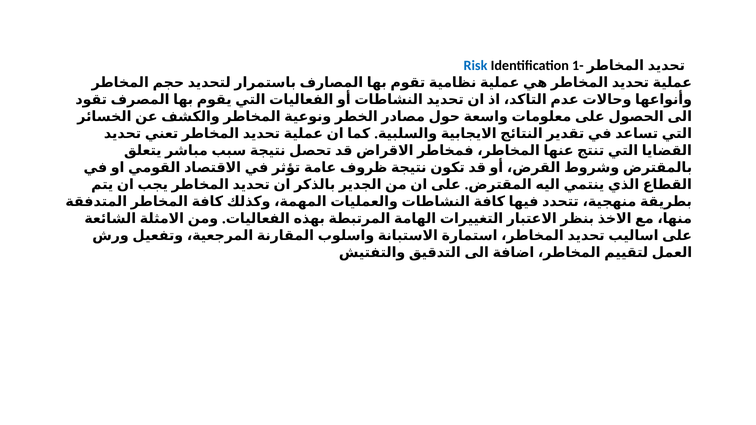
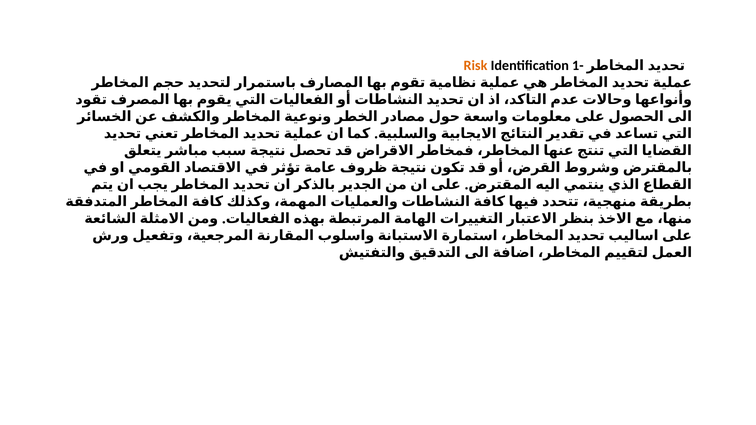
Risk colour: blue -> orange (475, 66)
